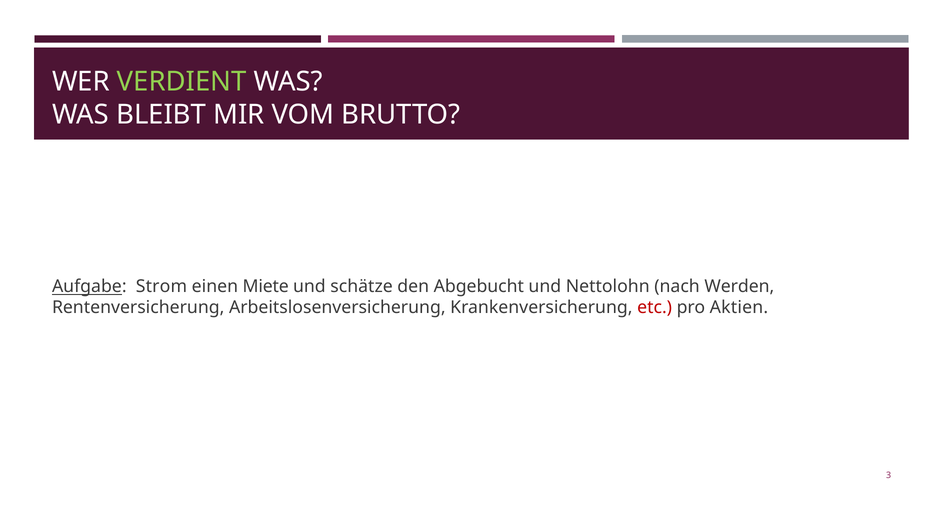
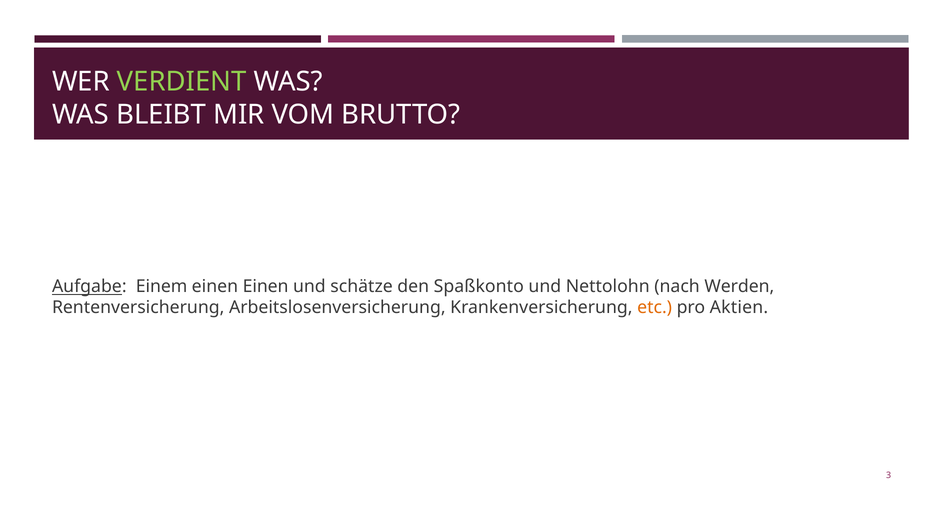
Strom: Strom -> Einem (162, 286)
einen Miete: Miete -> Einen (266, 286)
Abgebucht: Abgebucht -> Spaßkonto (479, 286)
etc colour: red -> orange (655, 307)
